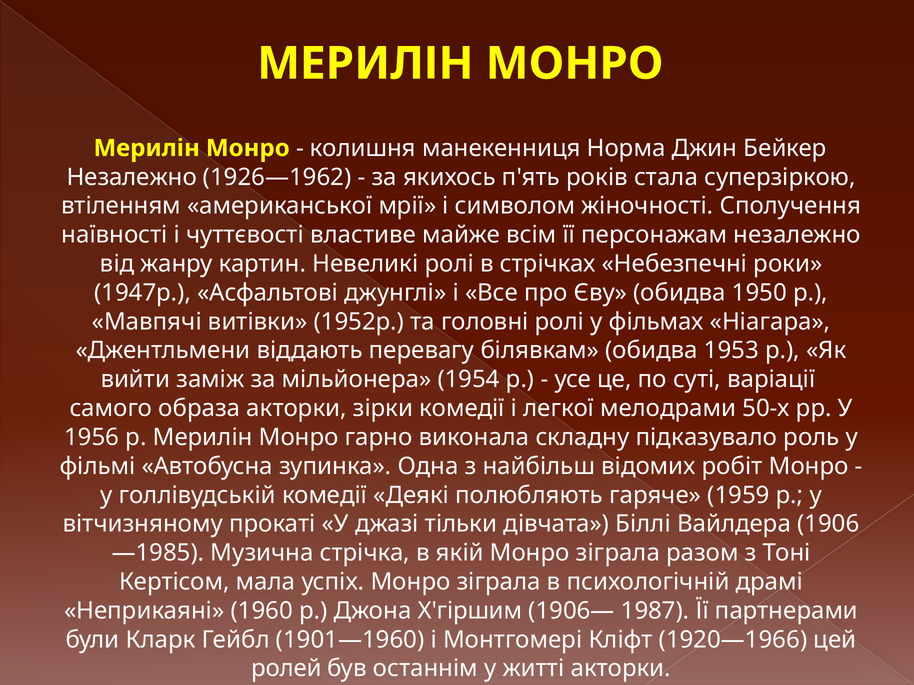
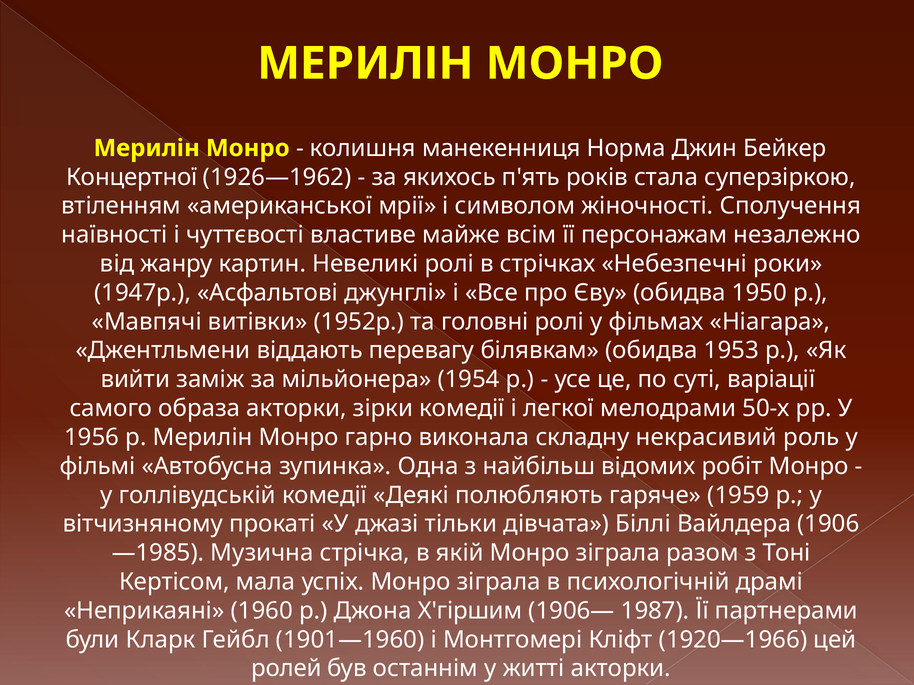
Незалежно: Незалежно -> Концертної (132, 177)
підказувало: підказувало -> некрасивий (706, 438)
